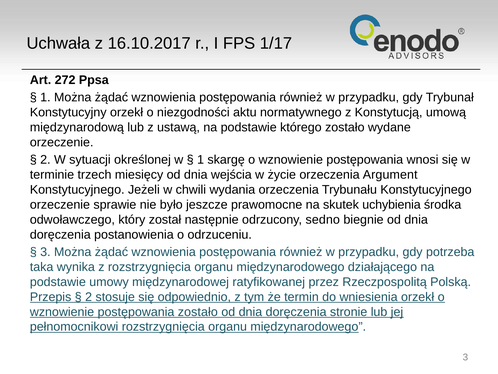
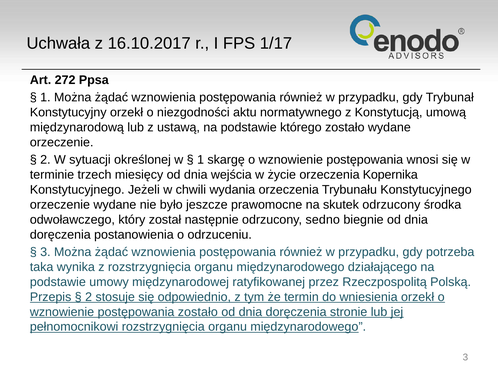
Argument: Argument -> Kopernika (390, 175)
orzeczenie sprawie: sprawie -> wydane (115, 204)
skutek uchybienia: uchybienia -> odrzucony (391, 204)
